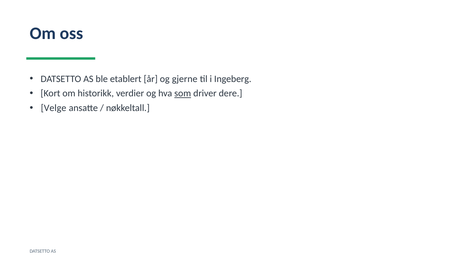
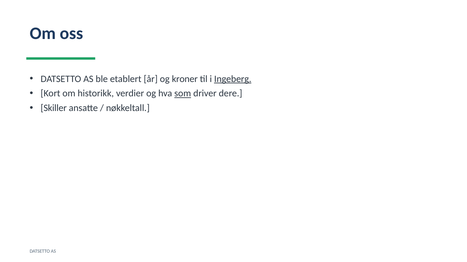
gjerne: gjerne -> kroner (185, 79)
Ingeberg underline: none -> present (233, 79)
Velge: Velge -> Skiller (54, 108)
